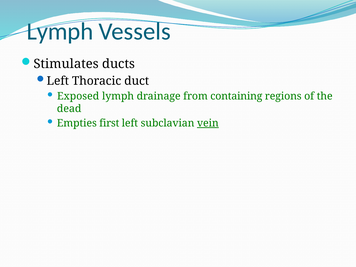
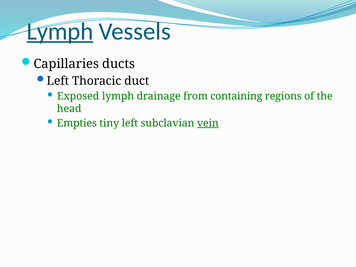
Lymph underline: none -> present (60, 31)
Stimulates: Stimulates -> Capillaries (66, 64)
dead: dead -> head (69, 109)
first: first -> tiny (109, 123)
